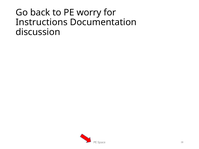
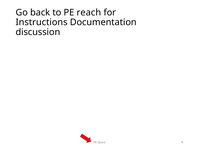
worry: worry -> reach (89, 12)
